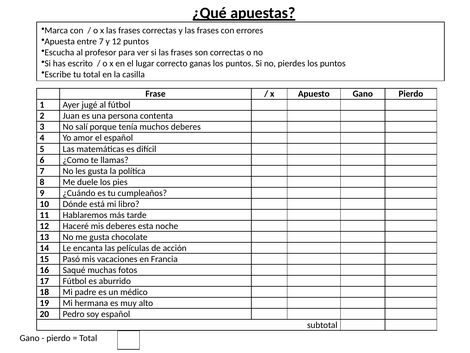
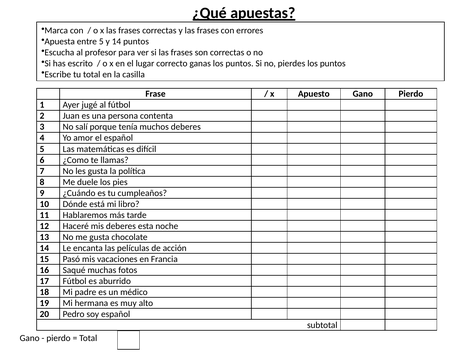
entre 7: 7 -> 5 (101, 41)
y 12: 12 -> 14 (116, 41)
